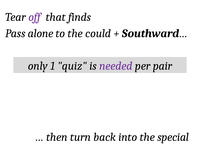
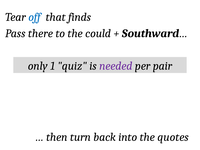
off colour: purple -> blue (34, 17)
alone: alone -> there (40, 33)
special: special -> quotes (173, 137)
